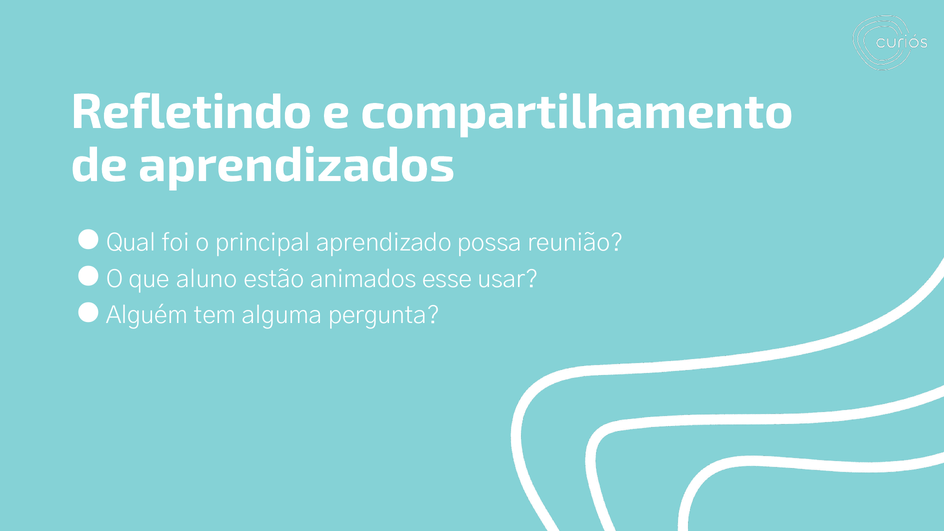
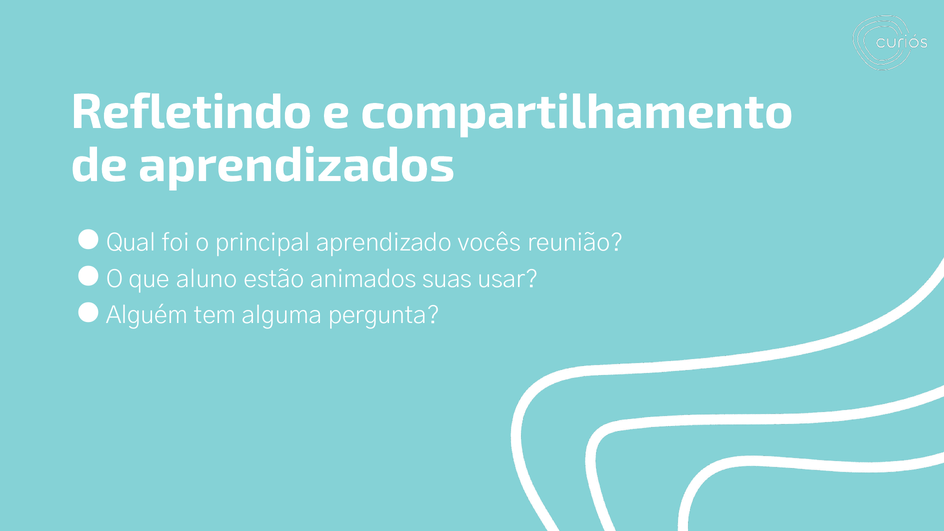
possa: possa -> vocês (489, 243)
esse: esse -> suas (447, 279)
